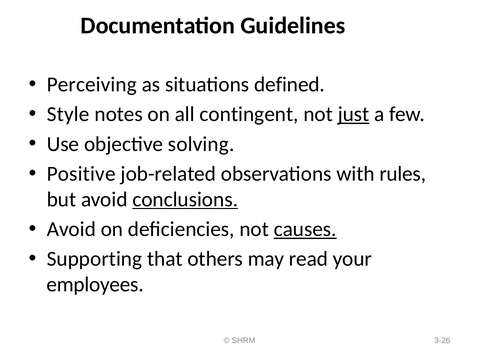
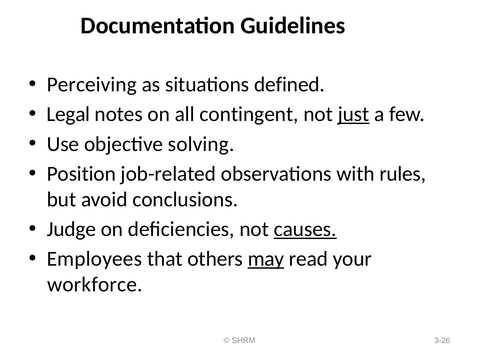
Style: Style -> Legal (68, 114)
Positive: Positive -> Position (81, 174)
conclusions underline: present -> none (185, 200)
Avoid: Avoid -> Judge (71, 229)
Supporting: Supporting -> Employees (94, 259)
may underline: none -> present (266, 259)
employees: employees -> workforce (95, 285)
